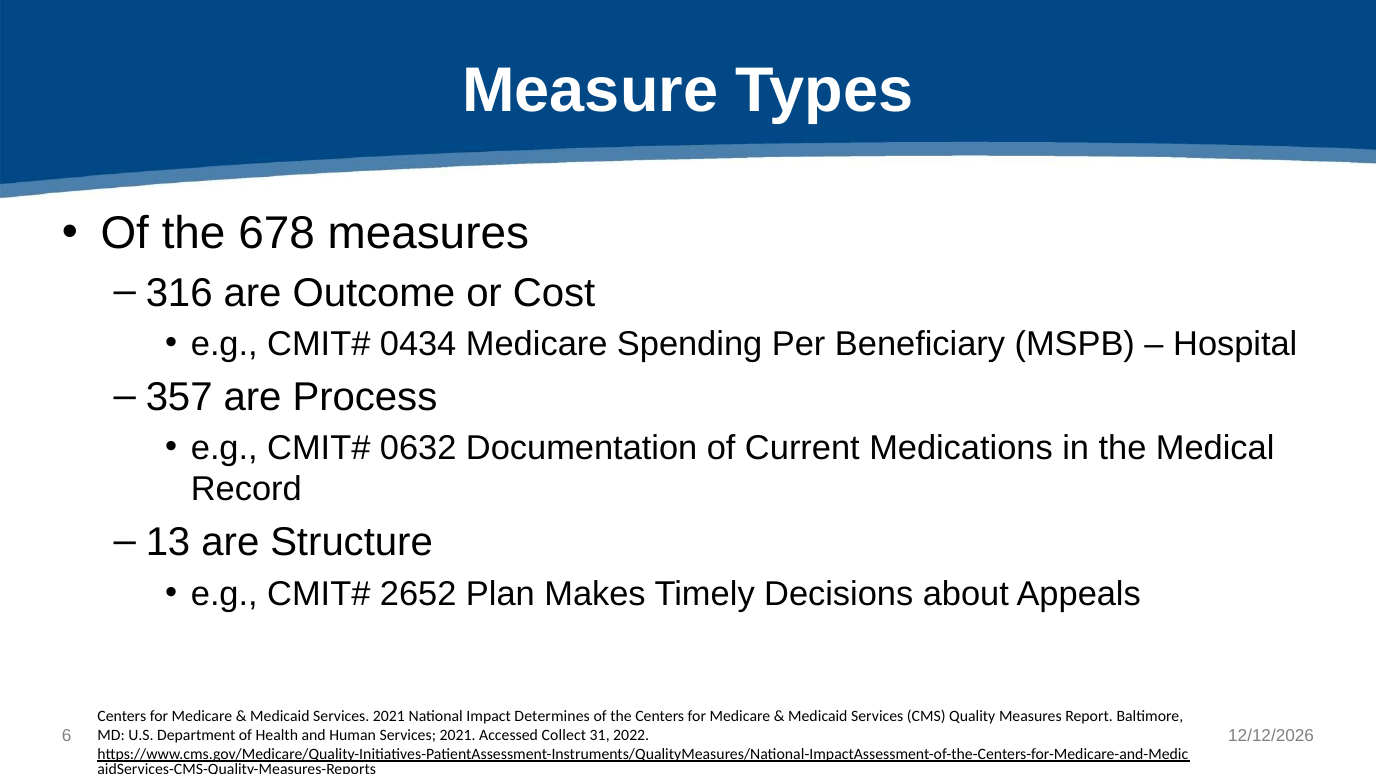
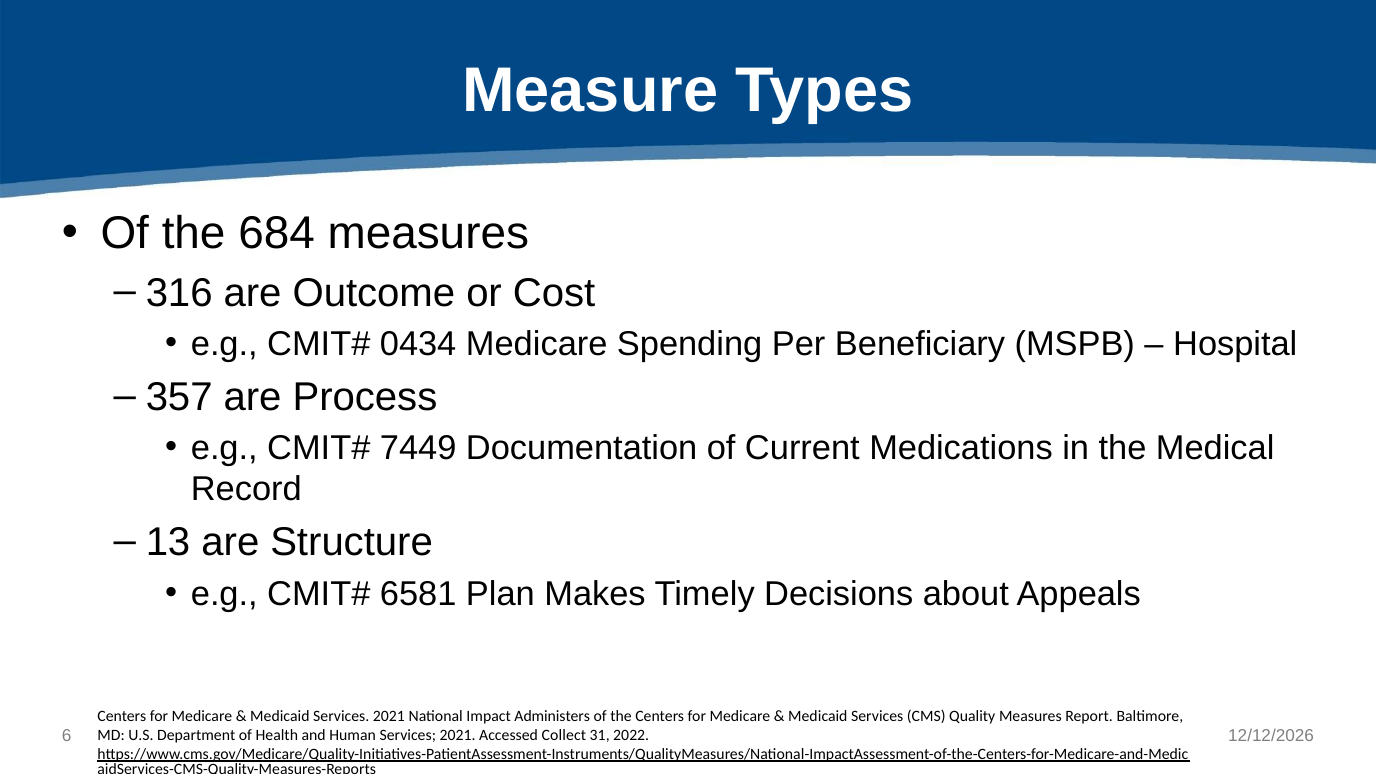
678: 678 -> 684 (277, 234)
0632: 0632 -> 7449 (418, 448)
2652: 2652 -> 6581 (418, 594)
Determines: Determines -> Administers (552, 716)
